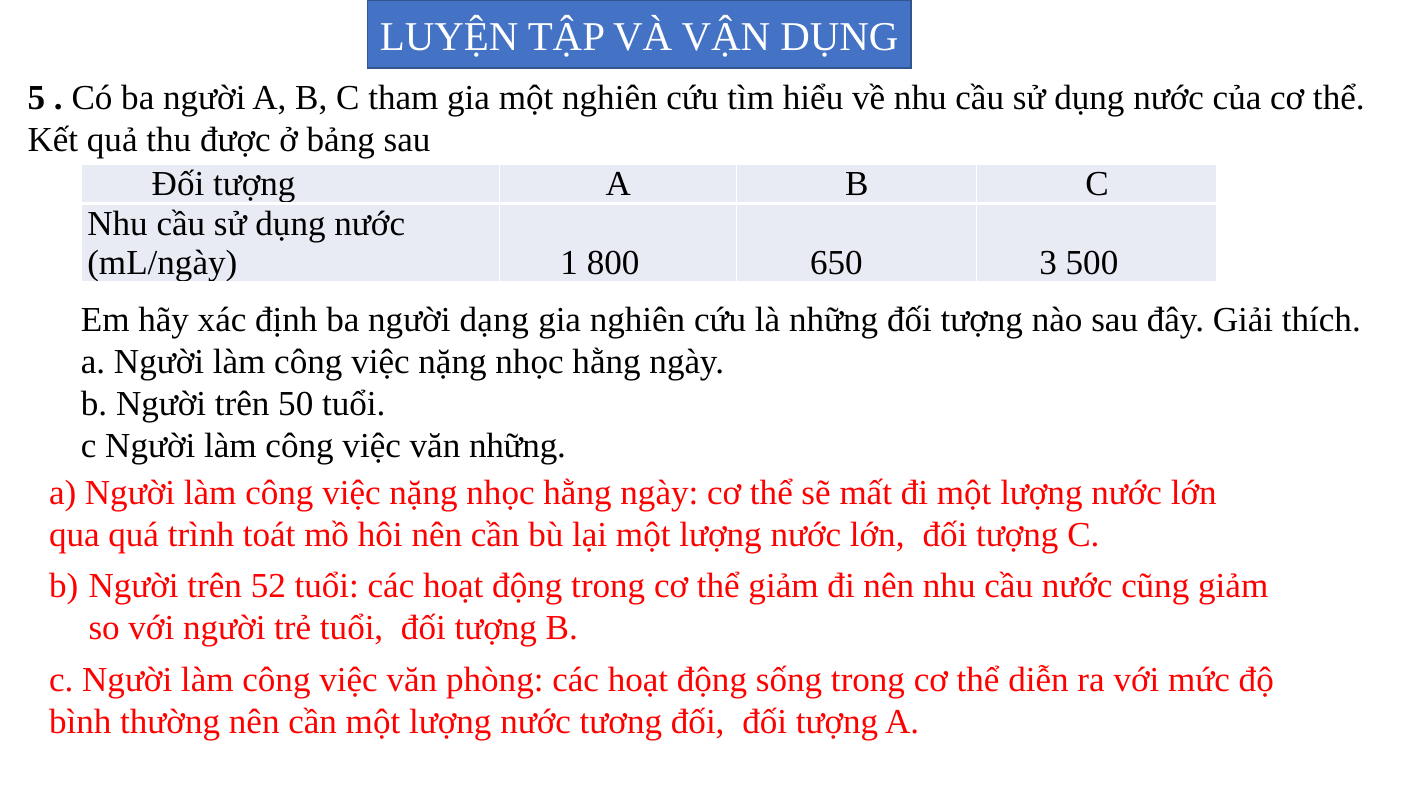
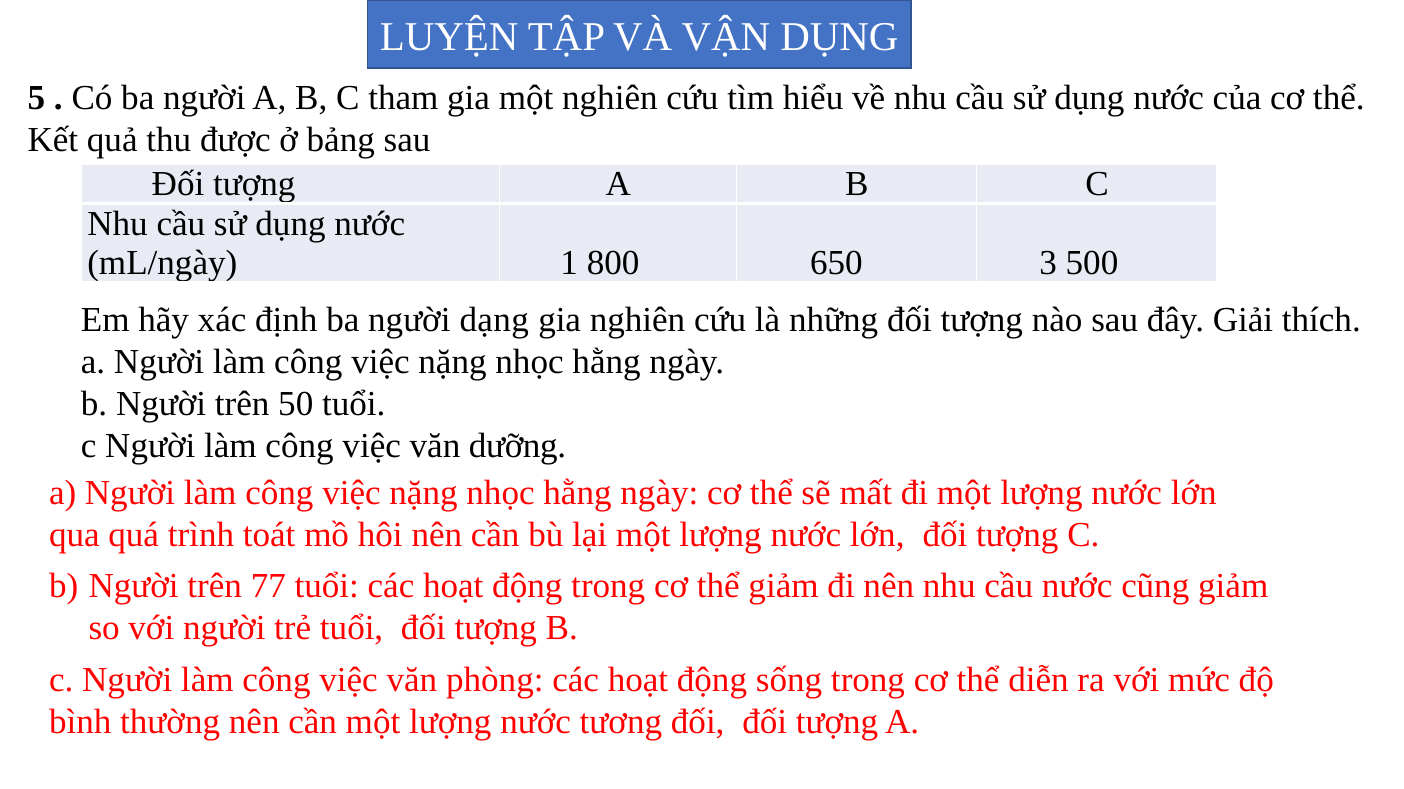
văn những: những -> dưỡng (518, 446)
52: 52 -> 77 (268, 587)
